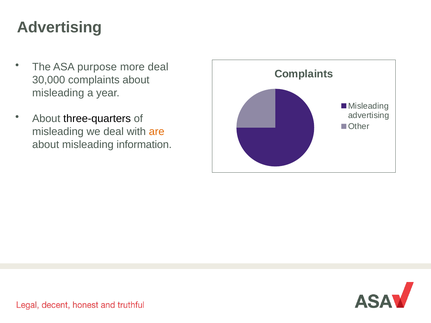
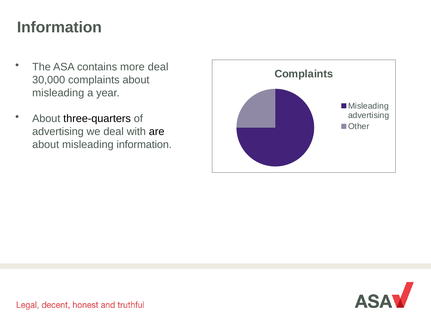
Advertising: Advertising -> Information (59, 27)
purpose: purpose -> contains (97, 67)
misleading: misleading -> advertising (58, 132)
are colour: orange -> black (157, 132)
